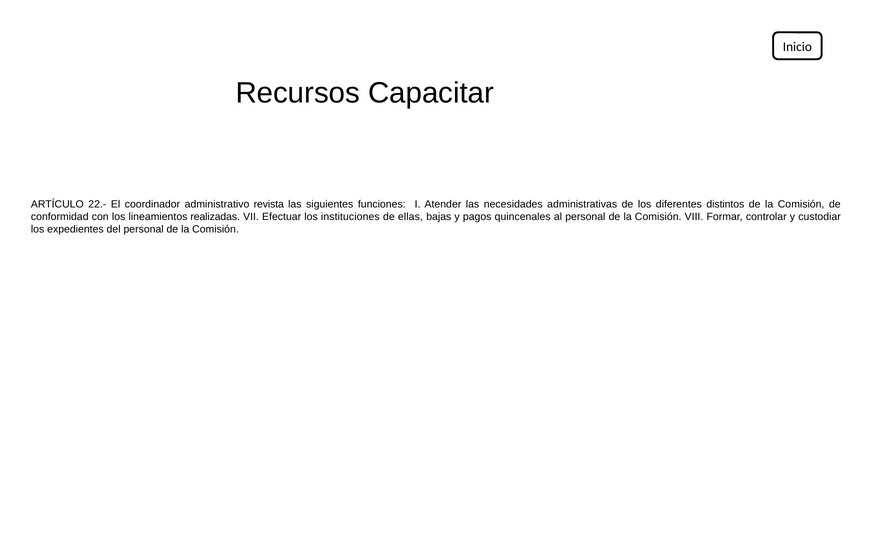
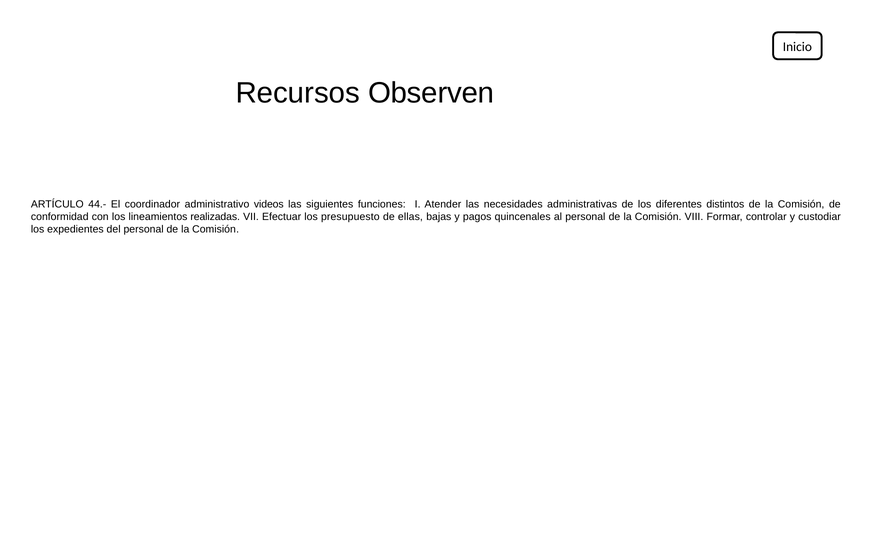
Capacitar: Capacitar -> Observen (431, 93)
22.-: 22.- -> 44.- (97, 204)
revista: revista -> videos (269, 204)
instituciones: instituciones -> presupuesto (350, 217)
